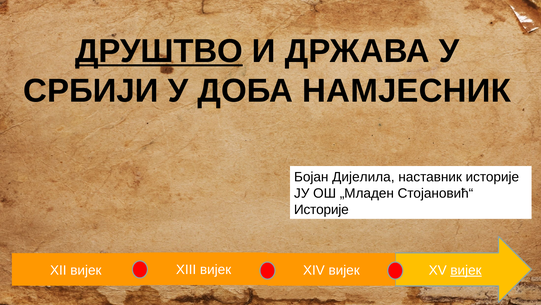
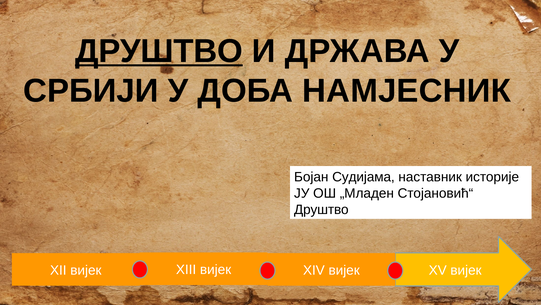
Дијелила: Дијелила -> Судијама (363, 177)
Историје: Историје -> Друштво (321, 209)
вијек underline: present -> none (466, 270)
